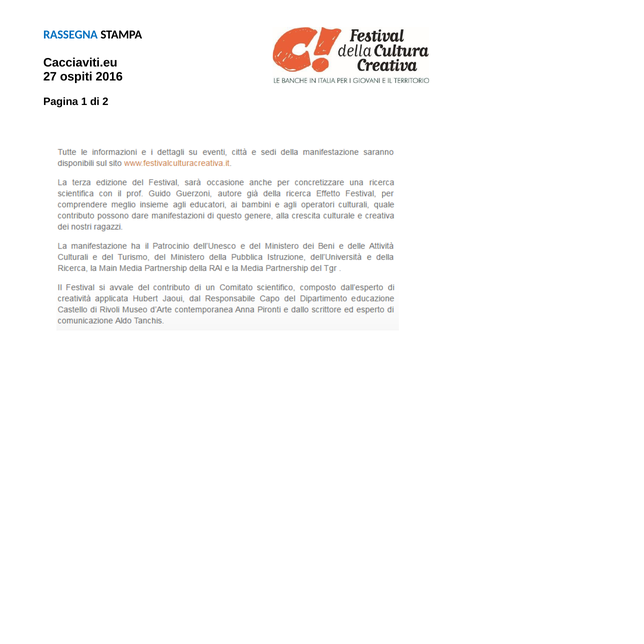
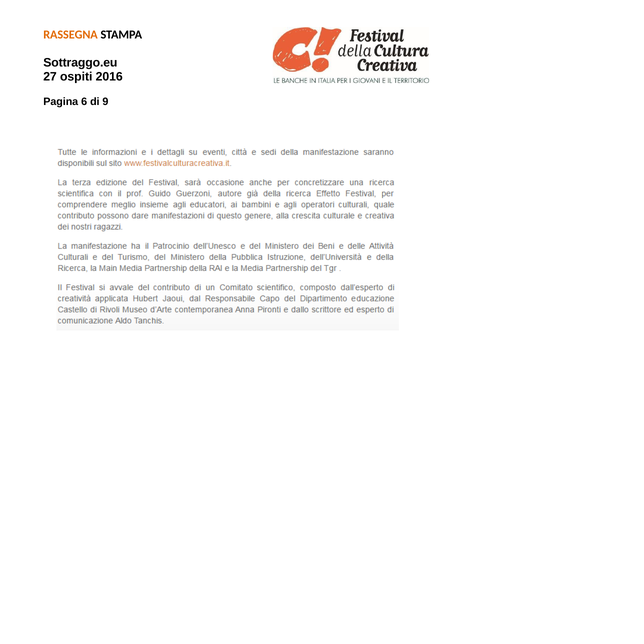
RASSEGNA colour: blue -> orange (71, 35)
Cacciaviti.eu: Cacciaviti.eu -> Sottraggo.eu (80, 63)
1: 1 -> 6 (84, 102)
2: 2 -> 9 (105, 102)
